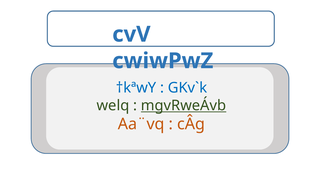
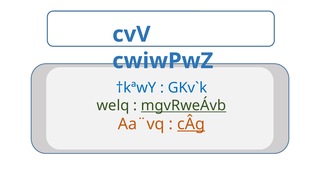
cÂg underline: none -> present (191, 124)
